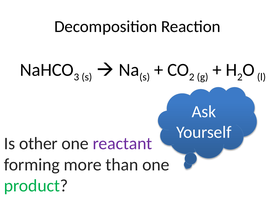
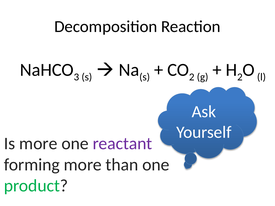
Is other: other -> more (38, 144)
